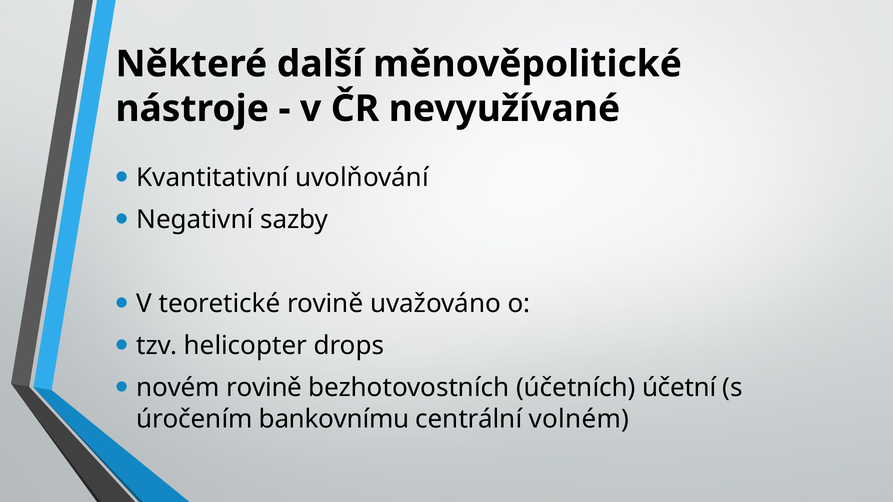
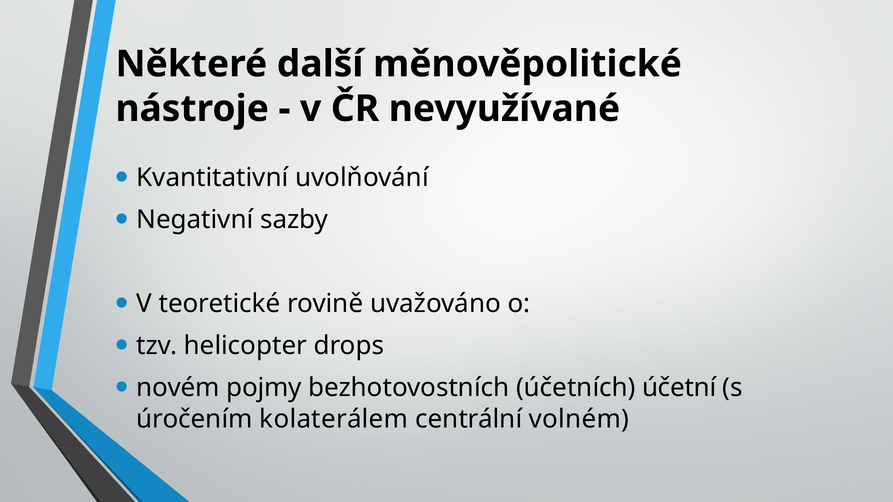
novém rovině: rovině -> pojmy (264, 388)
bankovnímu: bankovnímu -> kolaterálem (334, 419)
